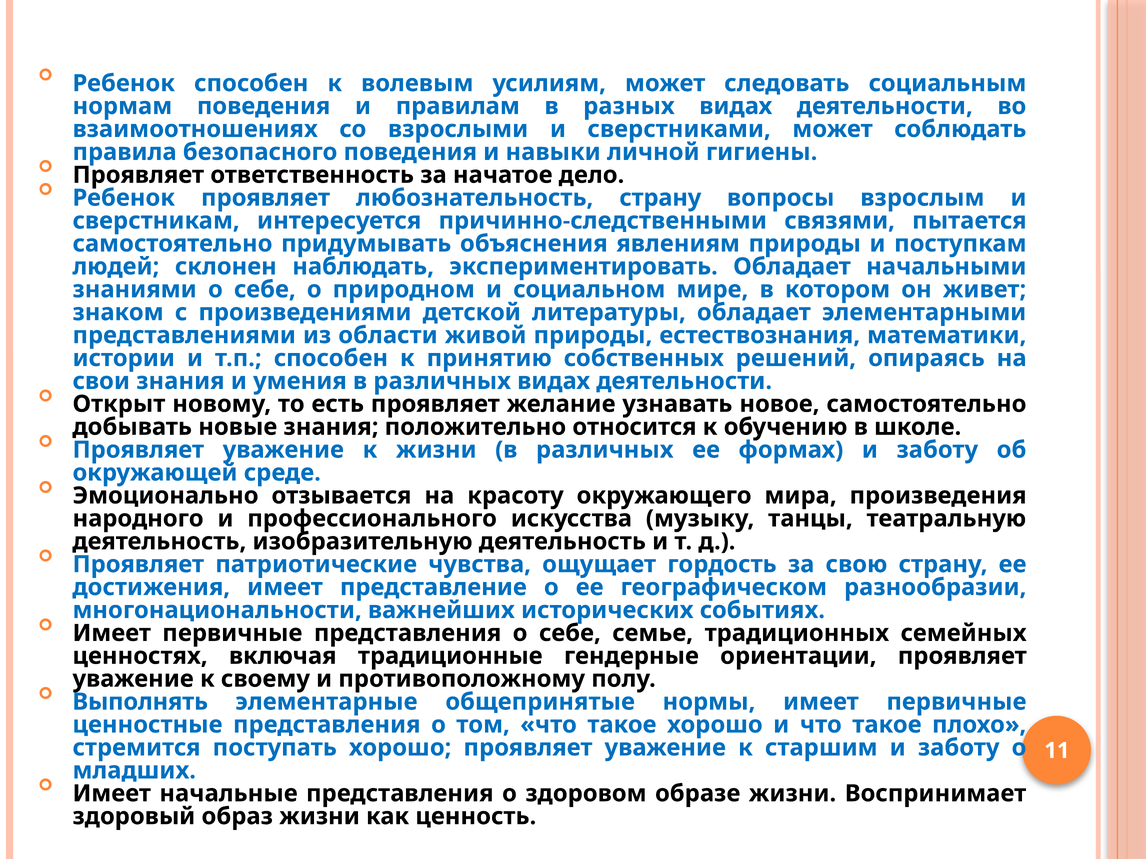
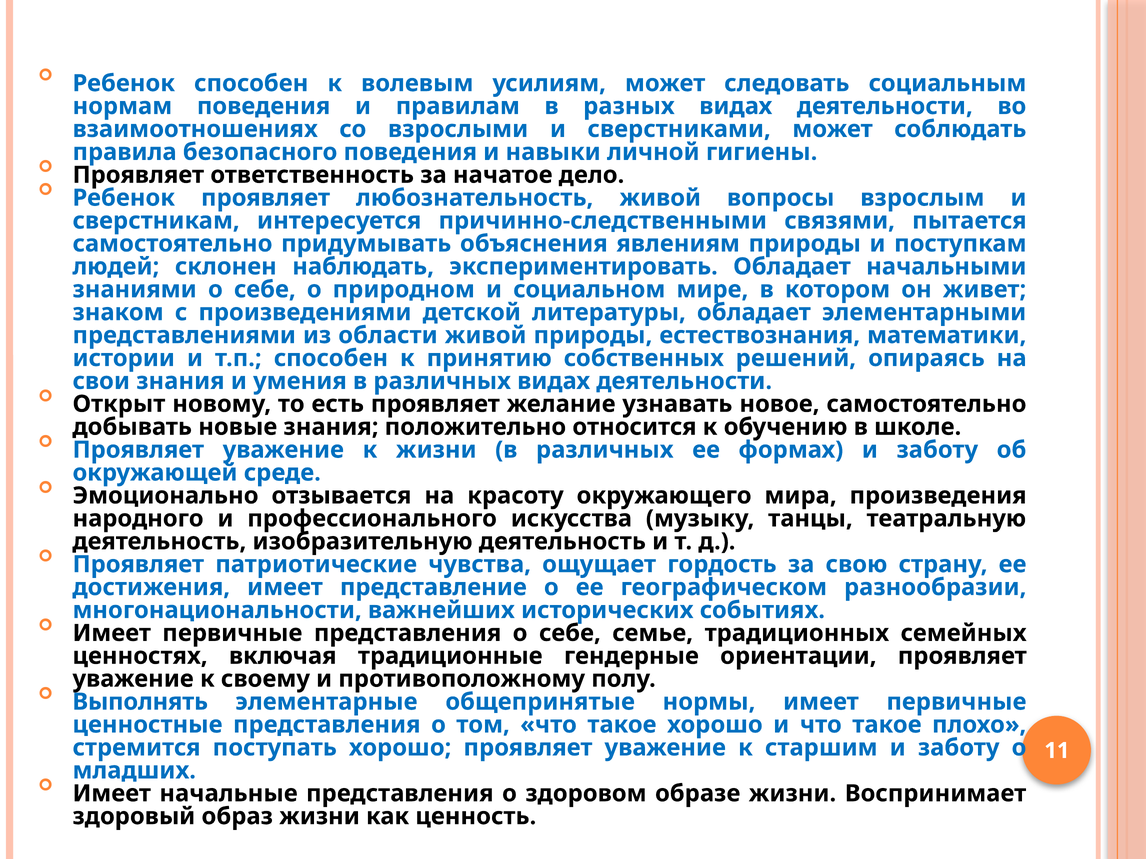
любознательность страну: страну -> живой (660, 198)
